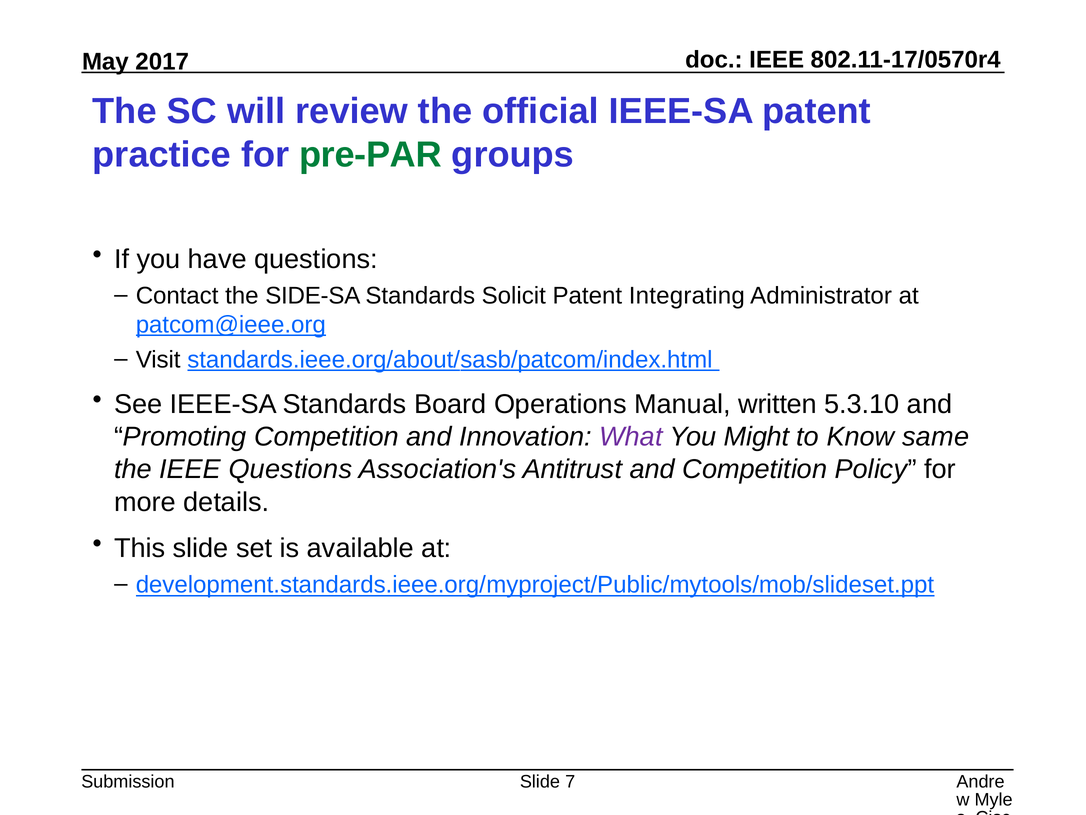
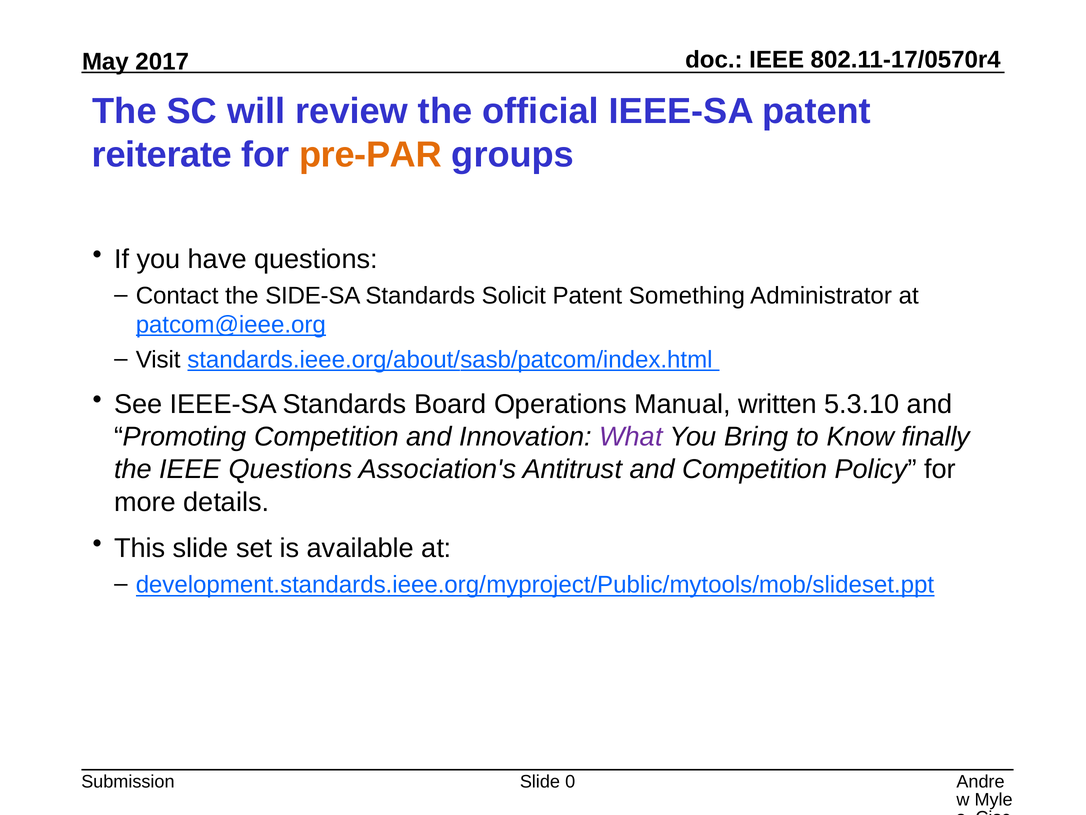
practice: practice -> reiterate (162, 155)
pre-PAR colour: green -> orange (371, 155)
Integrating: Integrating -> Something (687, 296)
Might: Might -> Bring (756, 437)
same: same -> finally (936, 437)
7: 7 -> 0 (570, 781)
